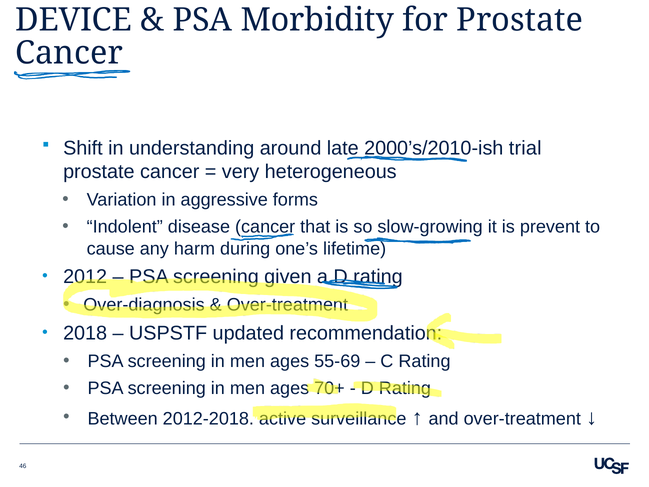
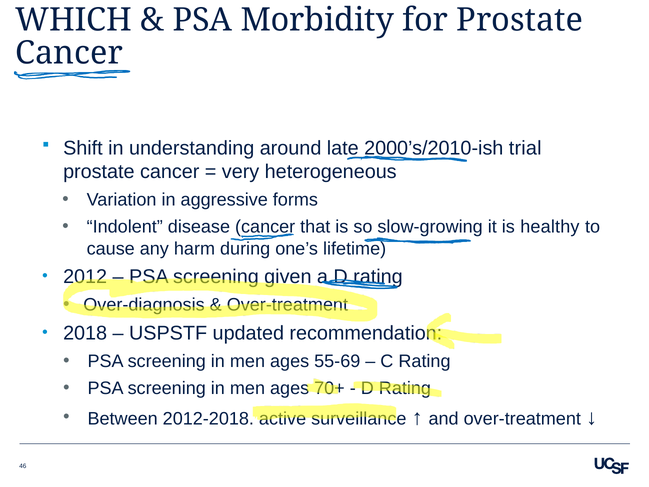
DEVICE: DEVICE -> WHICH (74, 20)
prevent: prevent -> healthy (550, 227)
